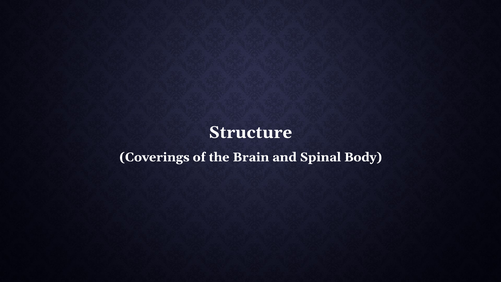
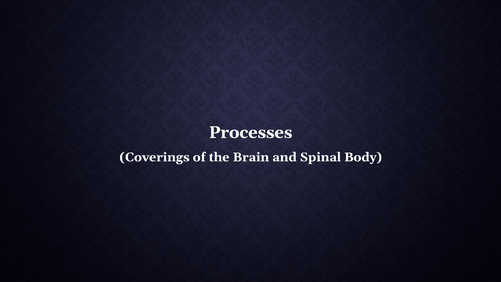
Structure: Structure -> Processes (251, 132)
